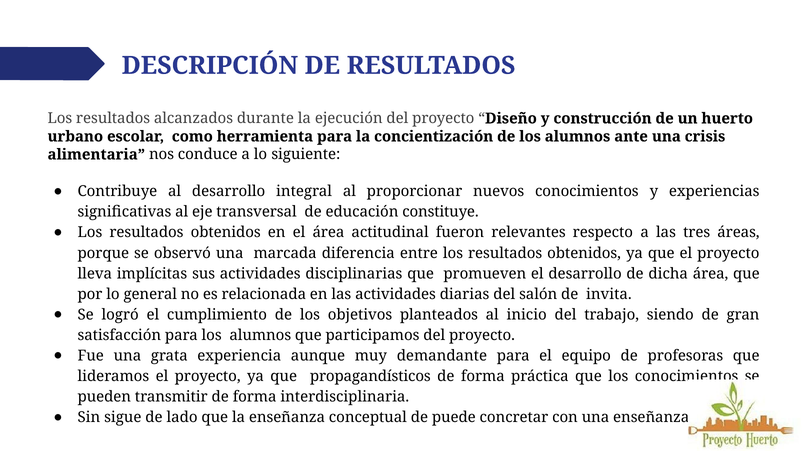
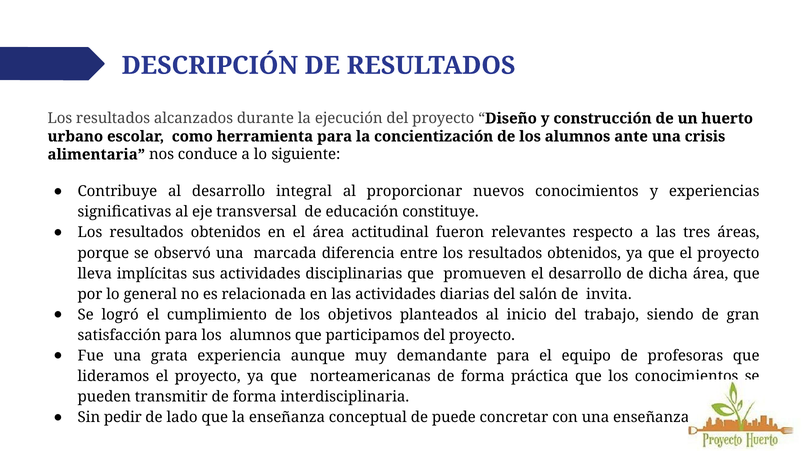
propagandísticos: propagandísticos -> norteamericanas (370, 376)
sigue: sigue -> pedir (123, 418)
